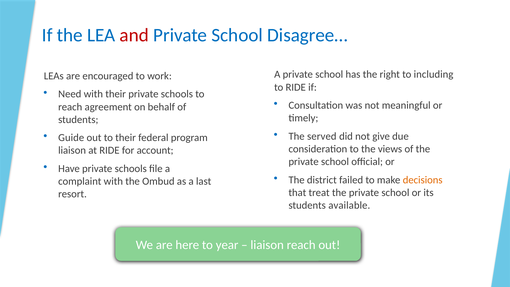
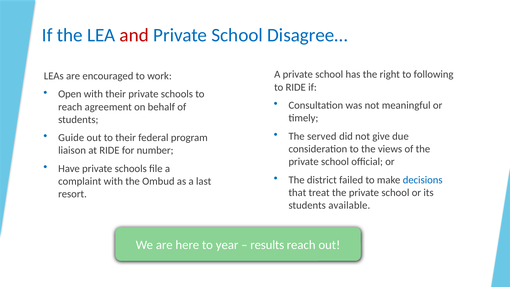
including: including -> following (434, 74)
Need: Need -> Open (70, 94)
account: account -> number (155, 150)
decisions colour: orange -> blue (423, 180)
liaison: liaison -> results (267, 245)
